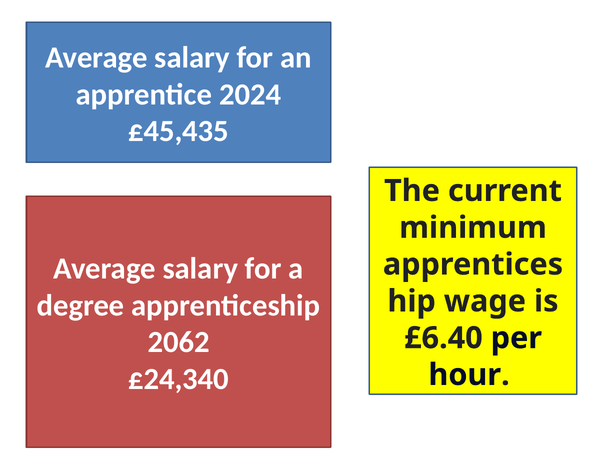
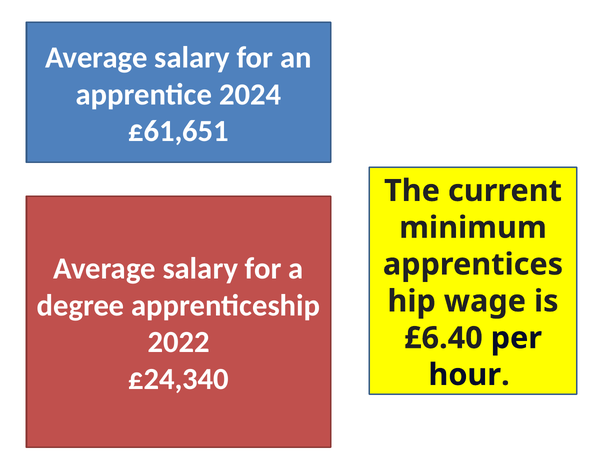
£45,435: £45,435 -> £61,651 (178, 131)
2062: 2062 -> 2022 (179, 342)
